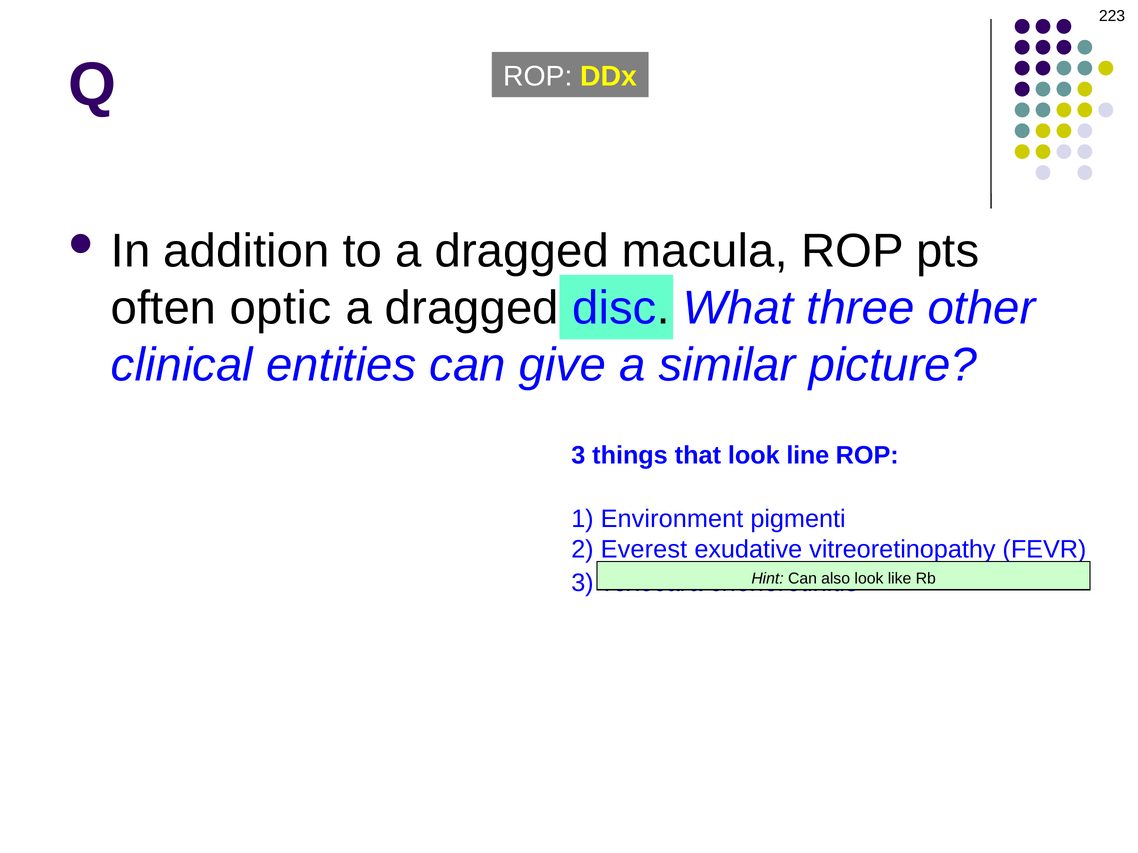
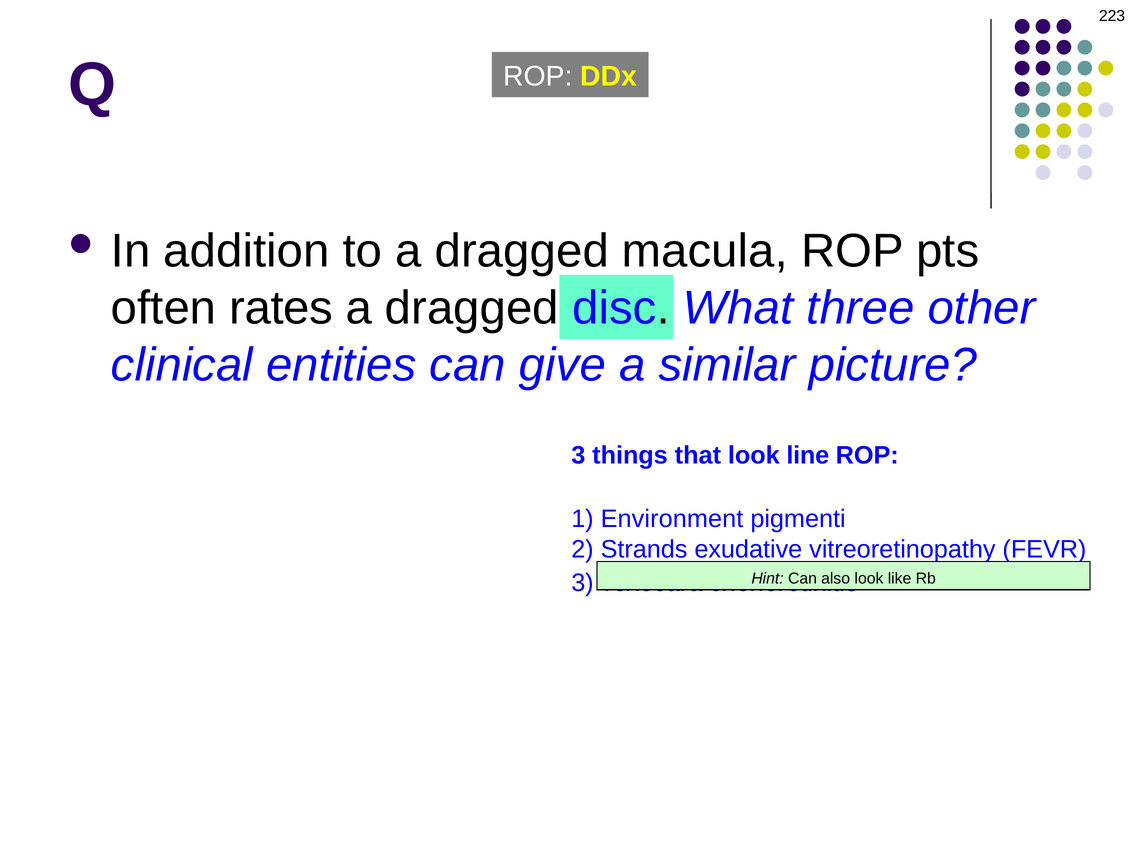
optic: optic -> rates (281, 308)
Everest: Everest -> Strands (644, 550)
